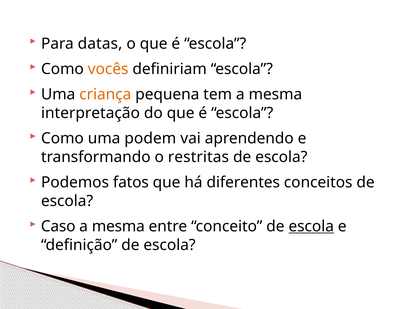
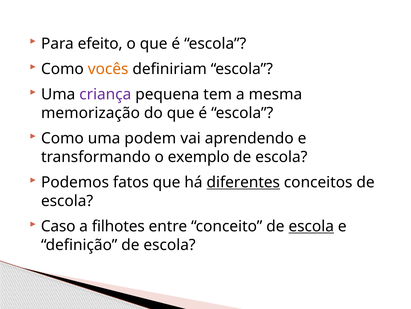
datas: datas -> efeito (100, 43)
criança colour: orange -> purple (105, 94)
interpretação: interpretação -> memorização (90, 113)
restritas: restritas -> exemplo (199, 157)
diferentes underline: none -> present (243, 182)
mesma: mesma -> filhotes (118, 226)
